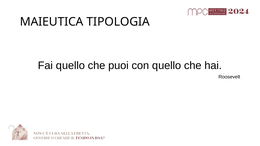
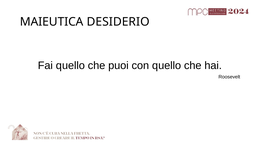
TIPOLOGIA: TIPOLOGIA -> DESIDERIO (118, 22)
